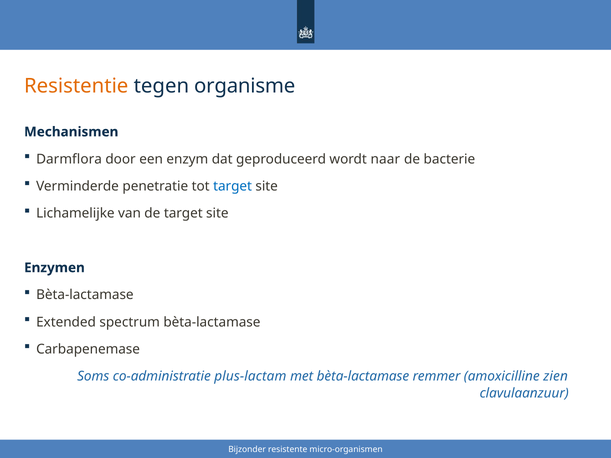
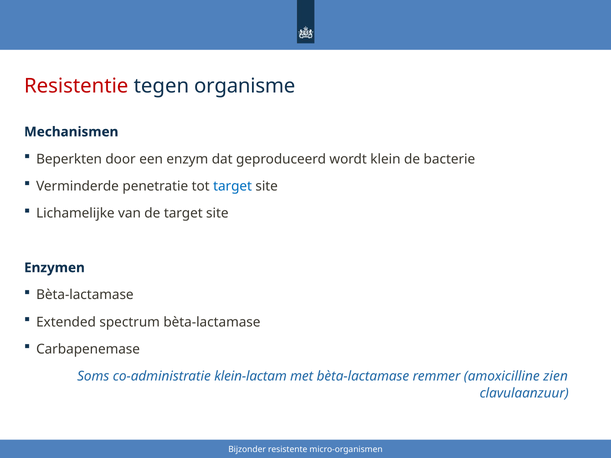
Resistentie colour: orange -> red (76, 86)
Darmflora: Darmflora -> Beperkten (69, 159)
naar: naar -> klein (385, 159)
plus-lactam: plus-lactam -> klein-lactam (251, 377)
